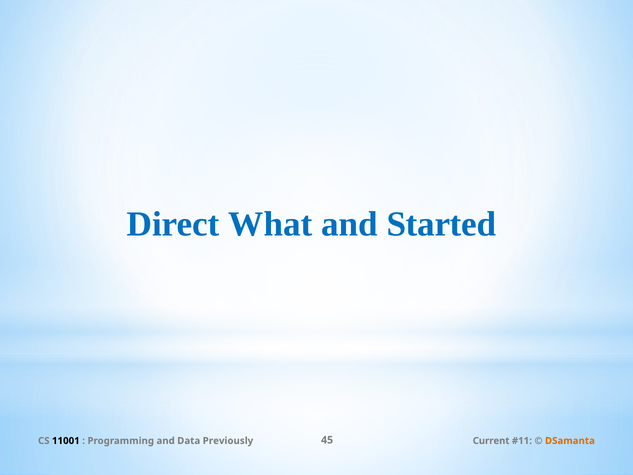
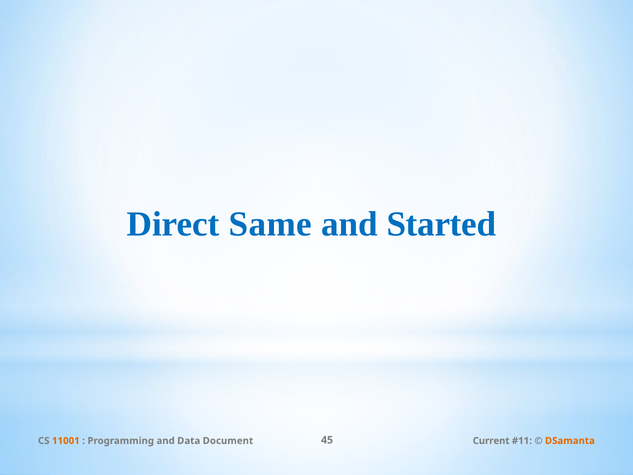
What: What -> Same (270, 224)
11001 colour: black -> orange (66, 441)
Previously: Previously -> Document (228, 441)
